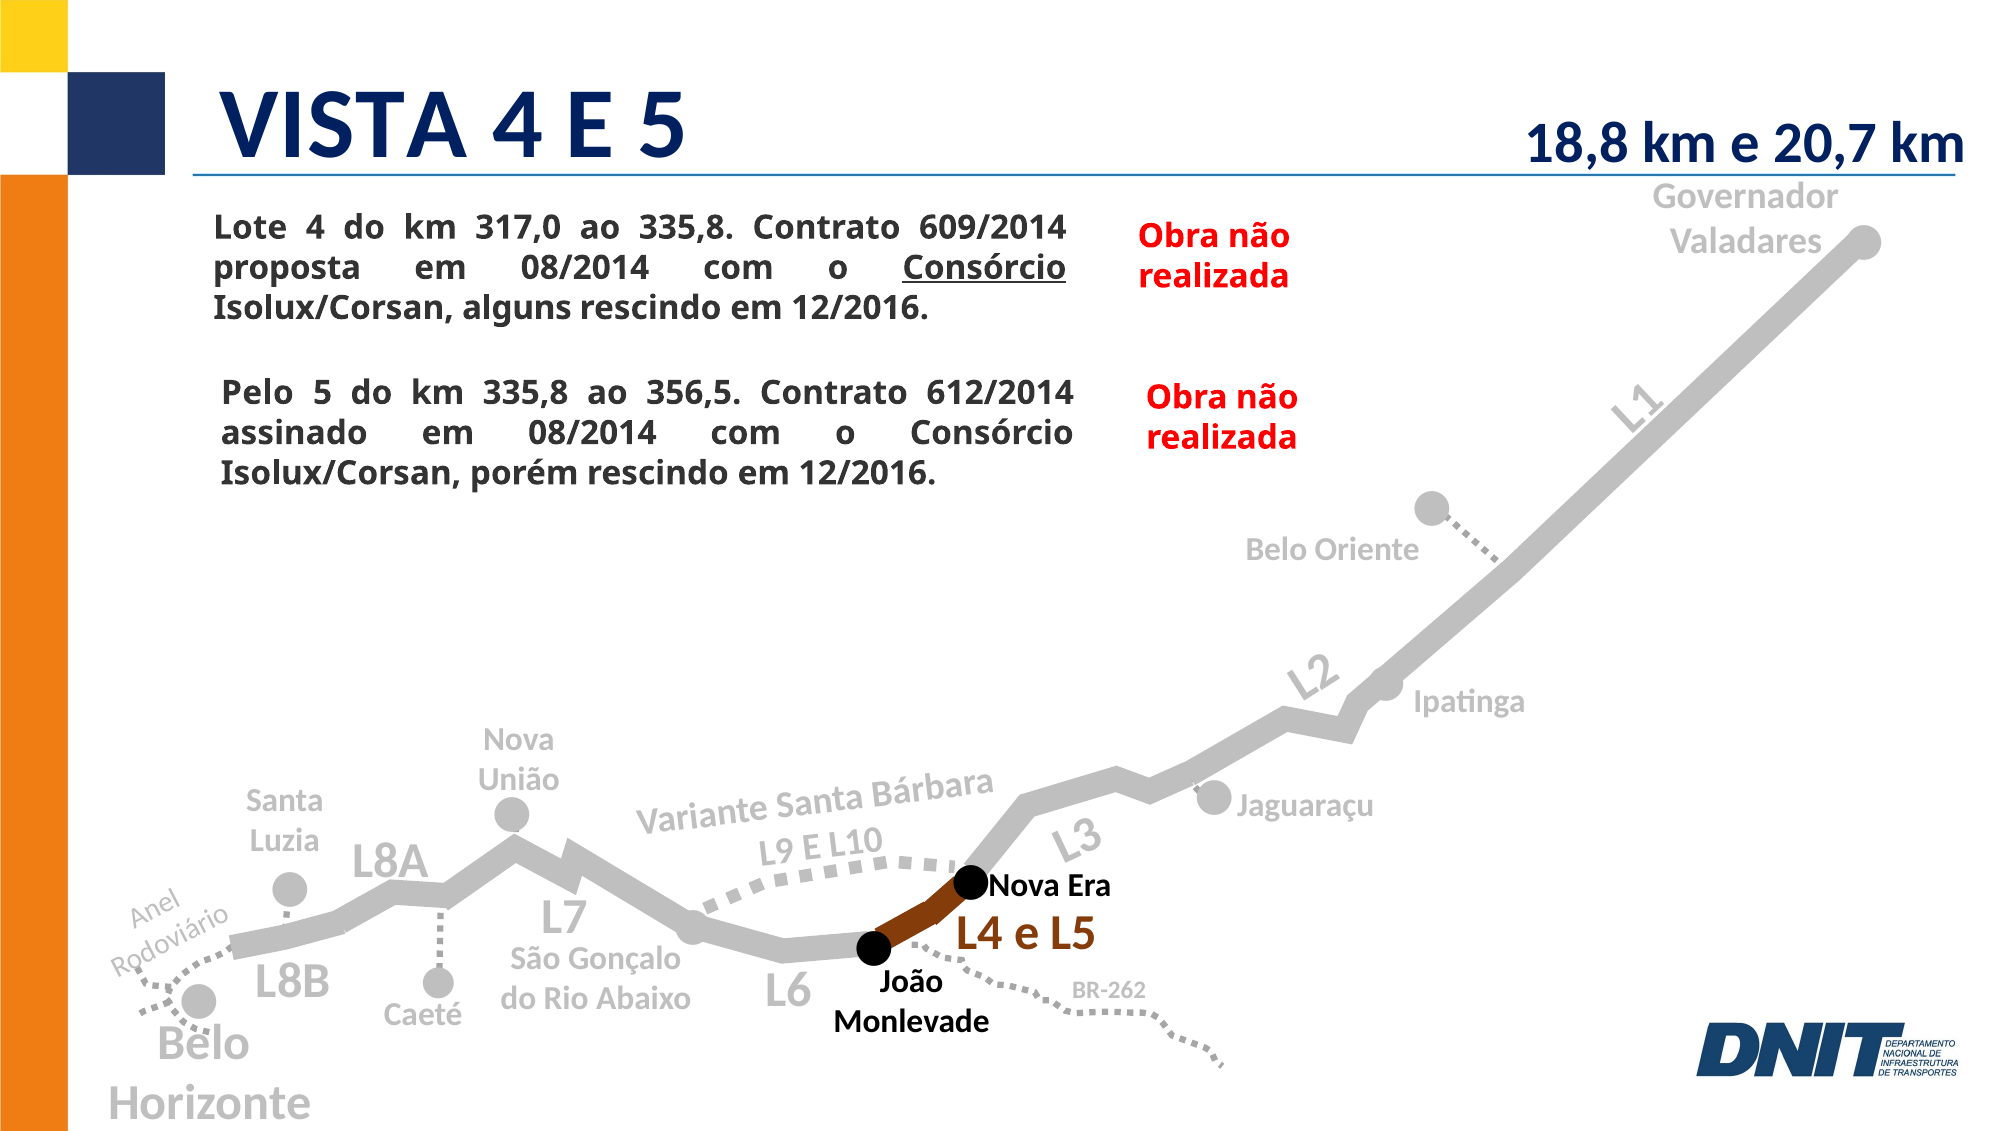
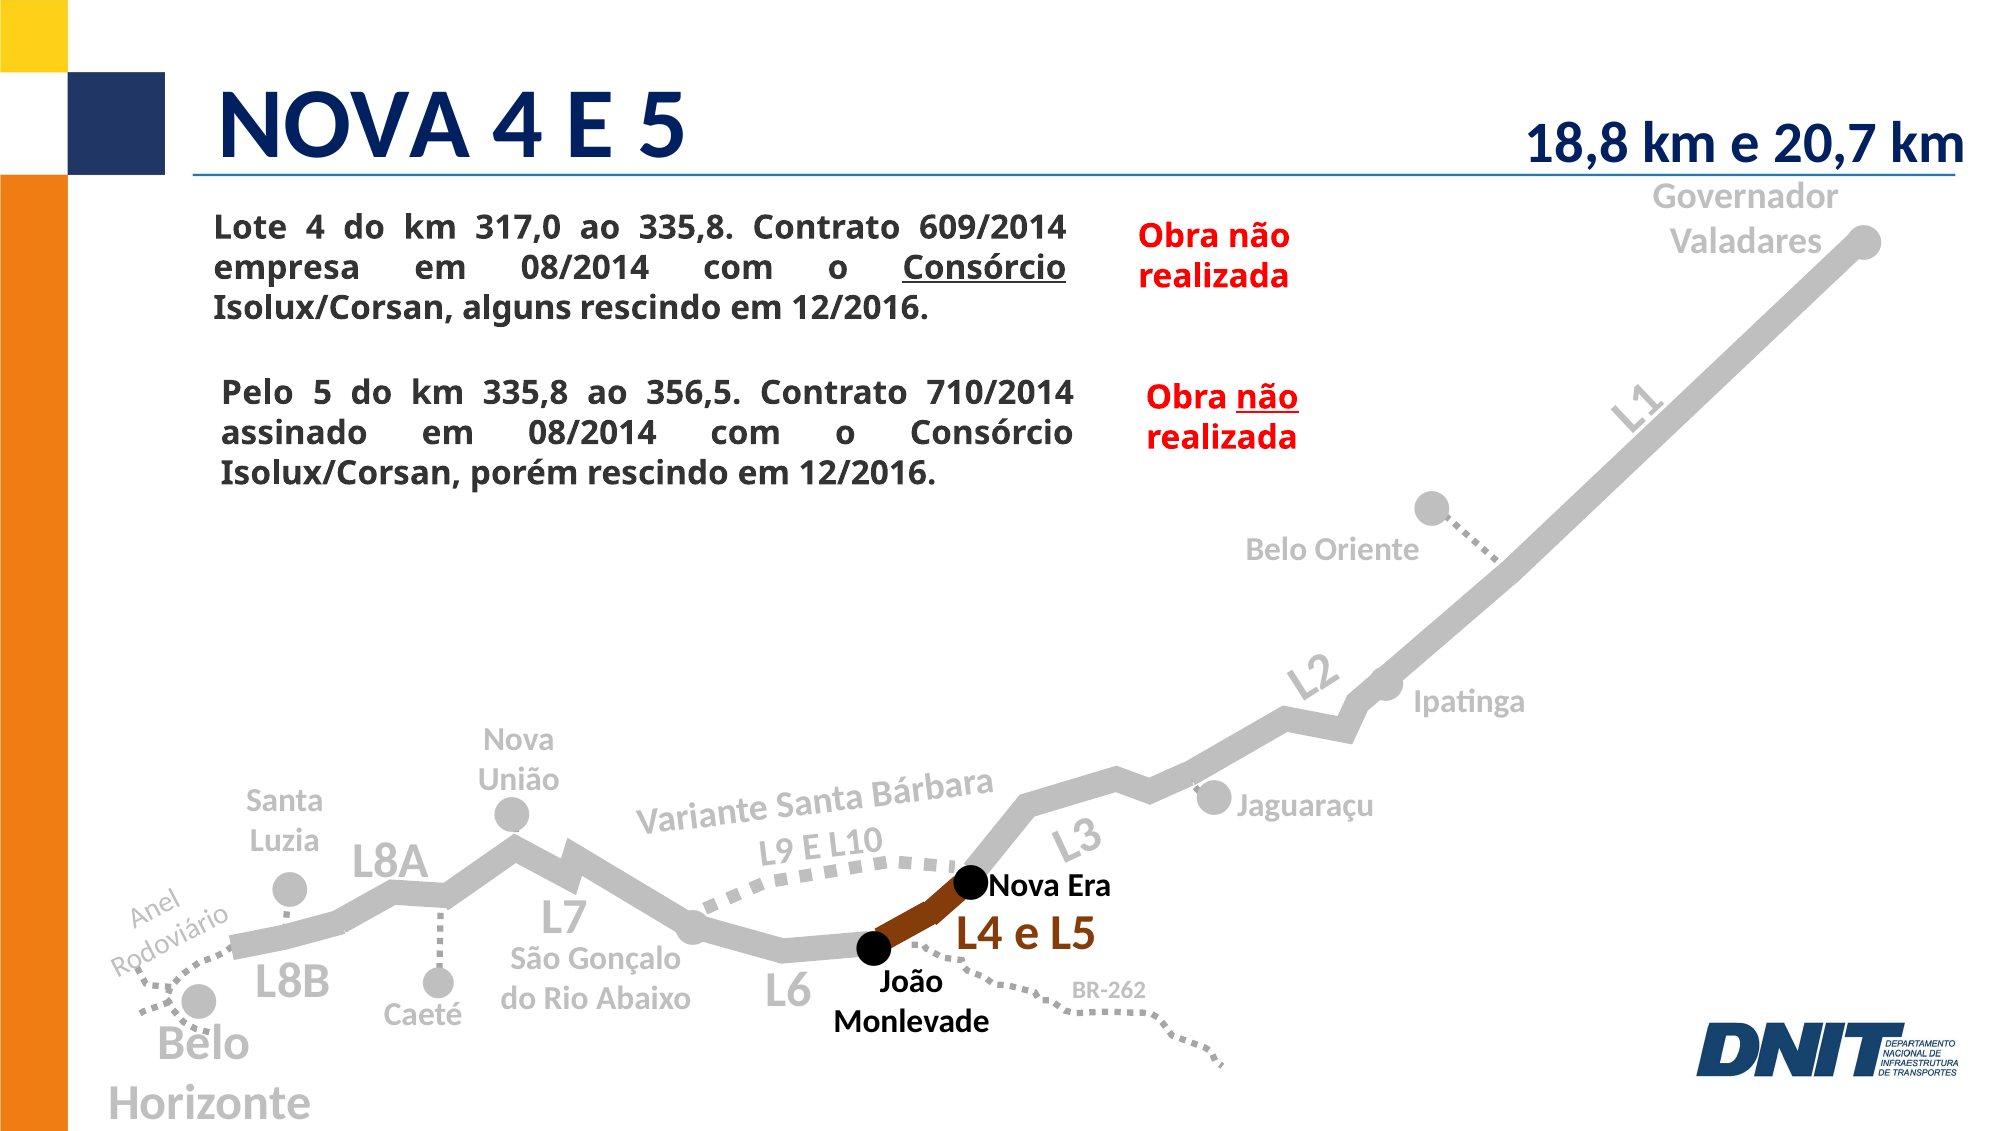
VISTA: VISTA -> NOVA (344, 125)
proposta: proposta -> empresa (287, 268)
612/2014: 612/2014 -> 710/2014 (1000, 393)
não underline: none -> present (1267, 397)
